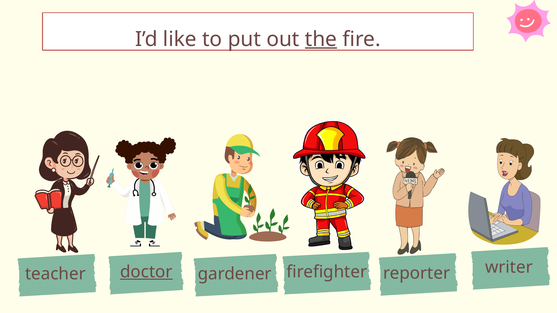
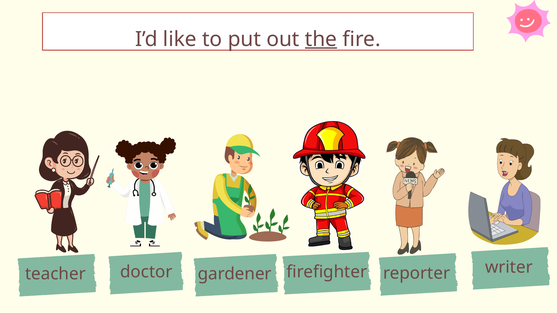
doctor underline: present -> none (146, 272)
